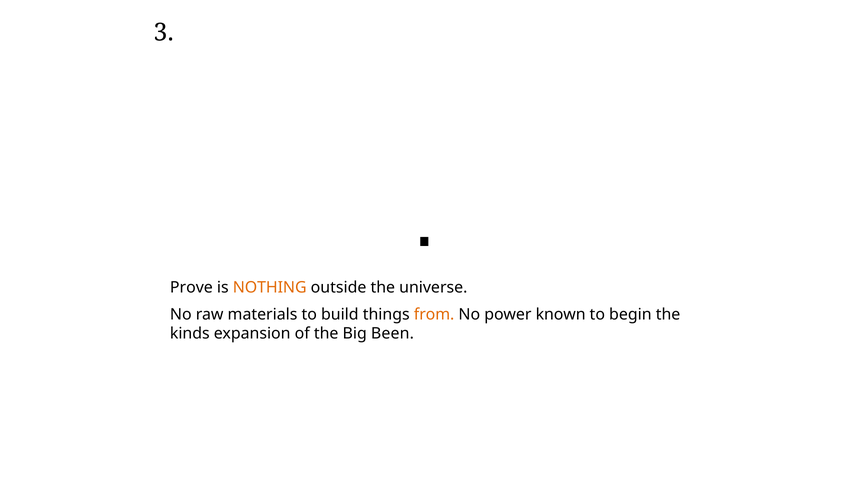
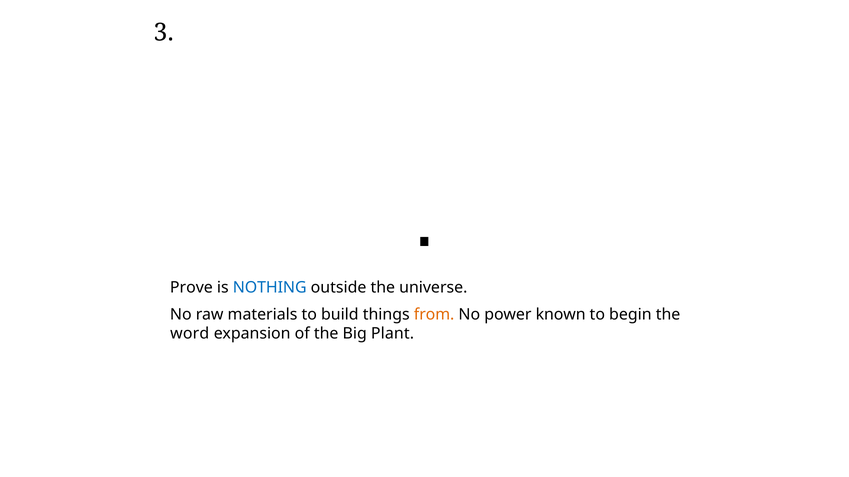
NOTHING colour: orange -> blue (270, 288)
kinds: kinds -> word (190, 334)
Been: Been -> Plant (393, 334)
